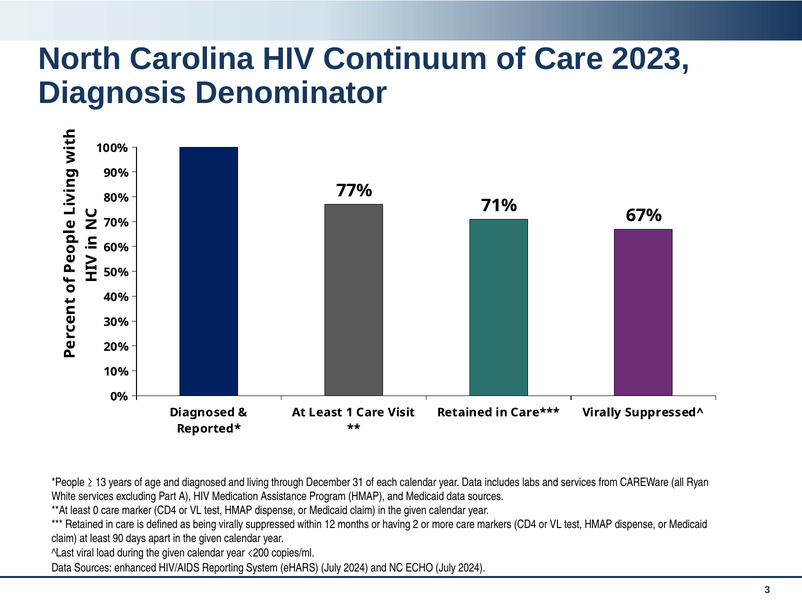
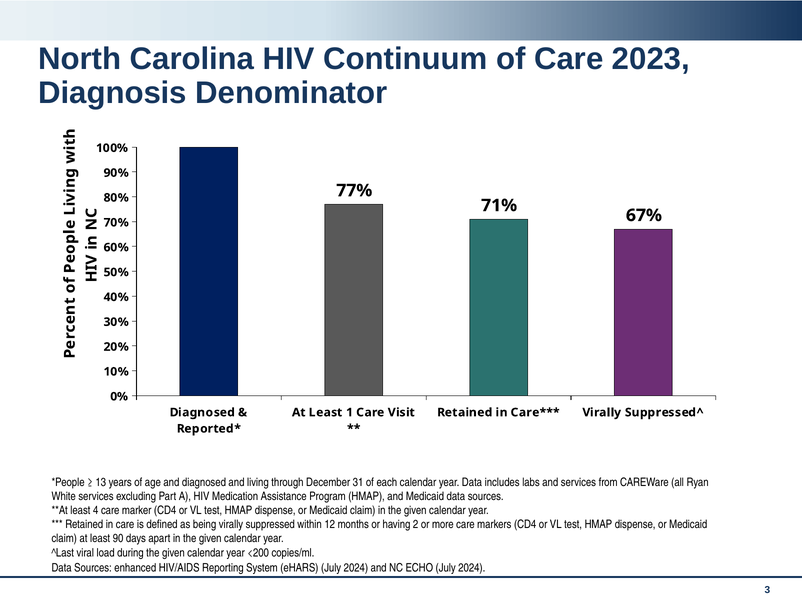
0: 0 -> 4 (96, 510)
